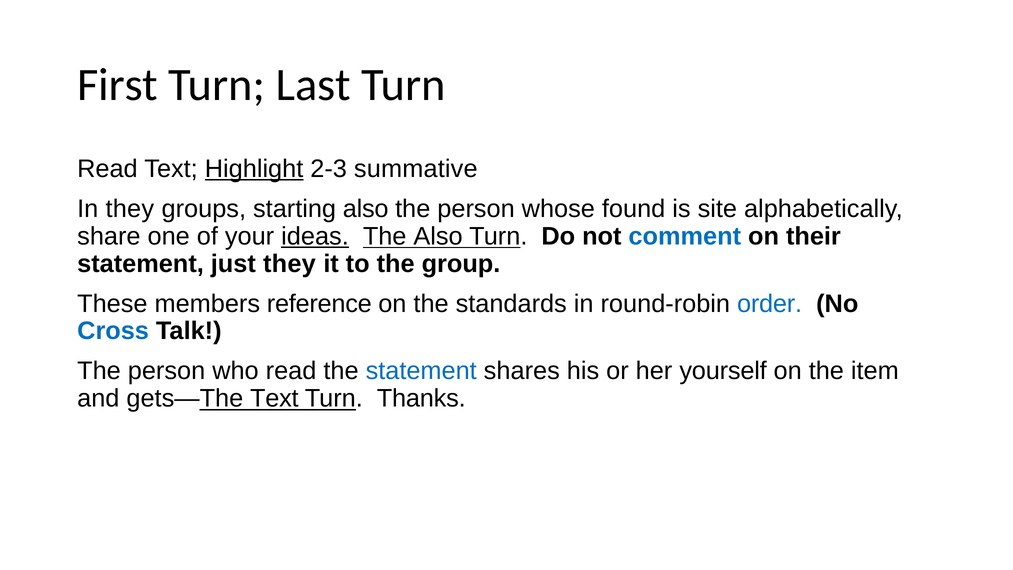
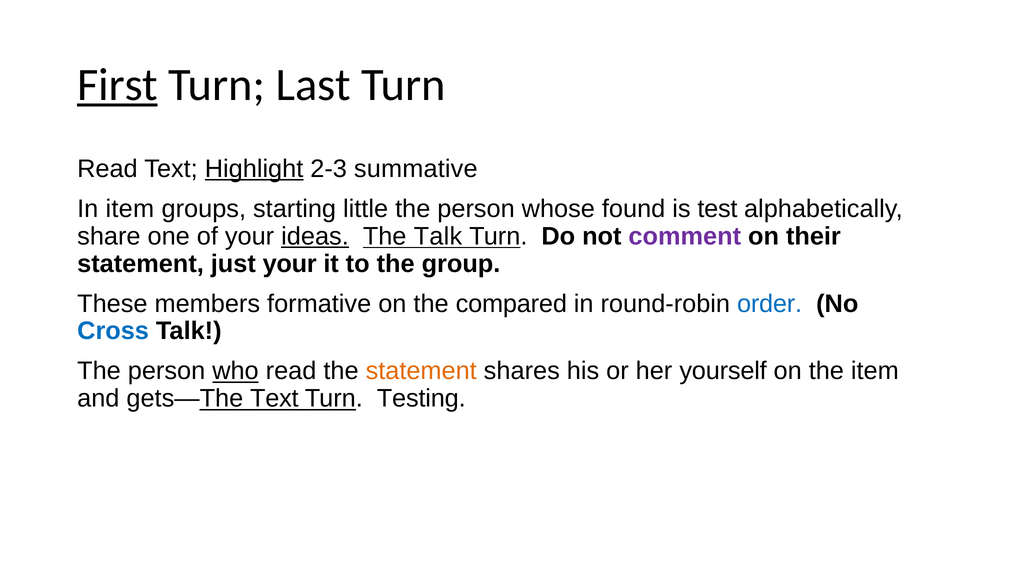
First underline: none -> present (118, 85)
In they: they -> item (130, 209)
starting also: also -> little (366, 209)
site: site -> test (717, 209)
The Also: Also -> Talk (438, 236)
comment colour: blue -> purple (685, 236)
just they: they -> your (290, 264)
reference: reference -> formative (319, 304)
standards: standards -> compared (511, 304)
who underline: none -> present (235, 371)
statement colour: blue -> orange (421, 371)
Thanks: Thanks -> Testing (421, 398)
